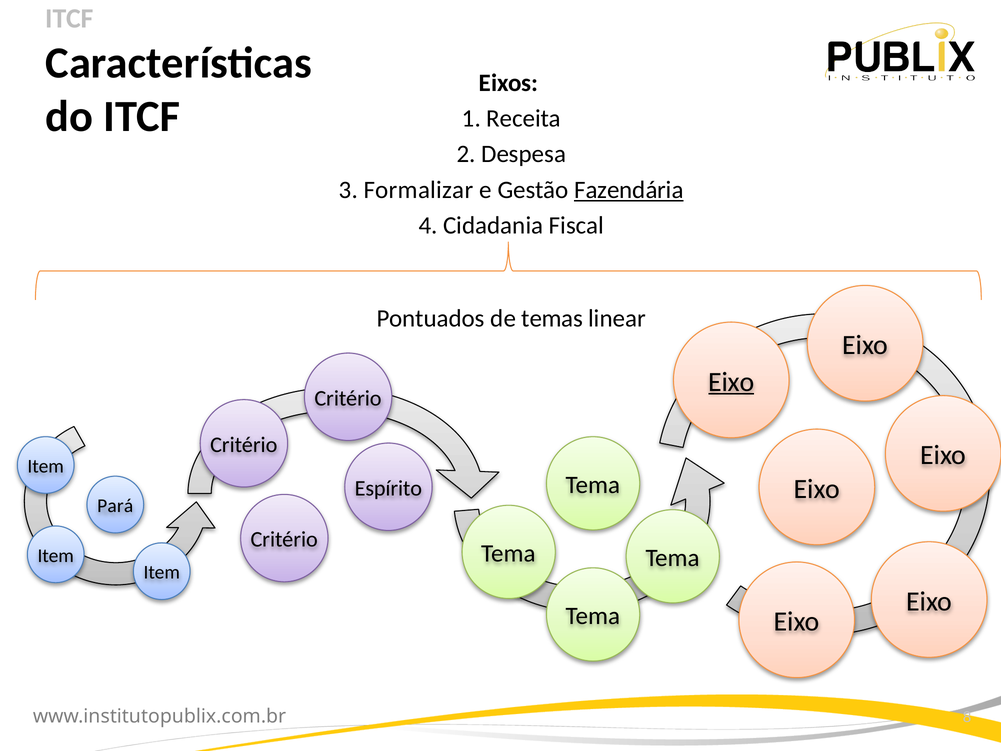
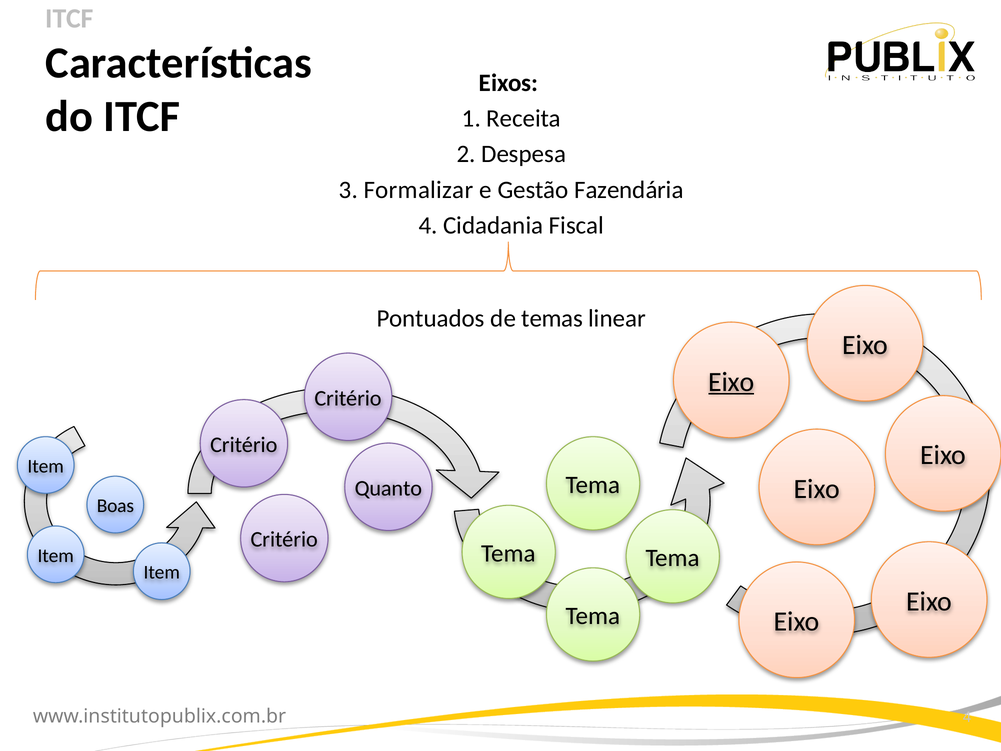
Fazendária underline: present -> none (629, 190)
Espírito: Espírito -> Quanto (388, 488)
Pará: Pará -> Boas (115, 506)
8: 8 -> 4 (967, 717)
